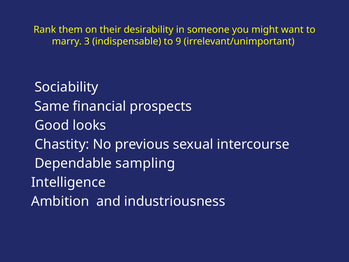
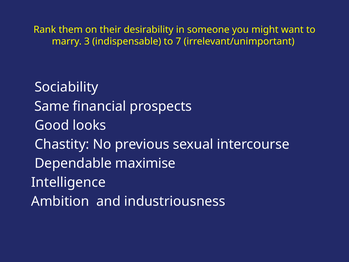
9: 9 -> 7 (178, 41)
sampling: sampling -> maximise (145, 163)
